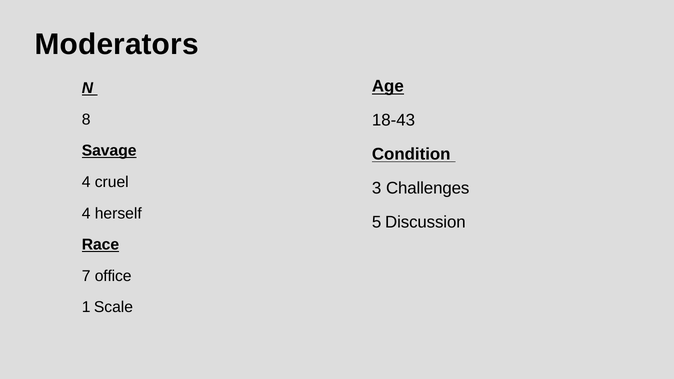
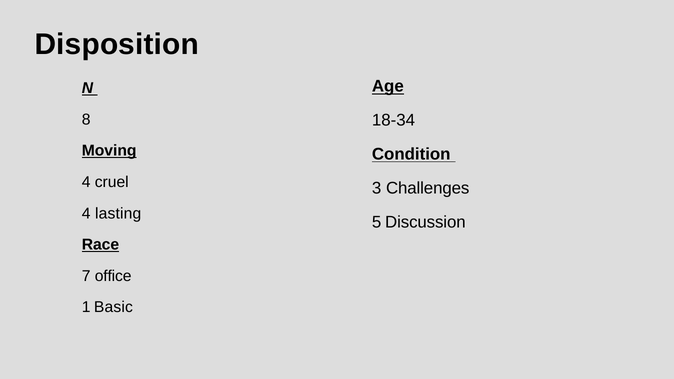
Moderators: Moderators -> Disposition (117, 44)
18-43: 18-43 -> 18-34 (394, 120)
Savage: Savage -> Moving (109, 151)
herself: herself -> lasting (118, 213)
Scale: Scale -> Basic (113, 307)
